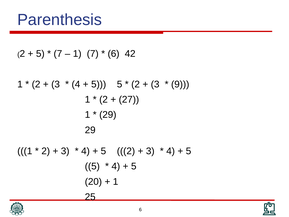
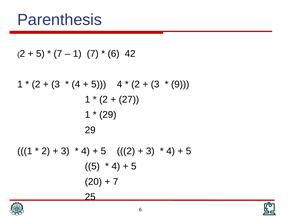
5: 5 -> 4 (120, 84)
1: 1 -> 7 (116, 181)
